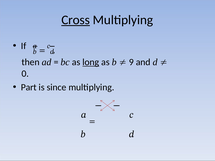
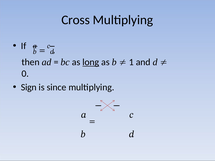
Cross underline: present -> none (76, 20)
9: 9 -> 1 (131, 62)
Part: Part -> Sign (29, 87)
